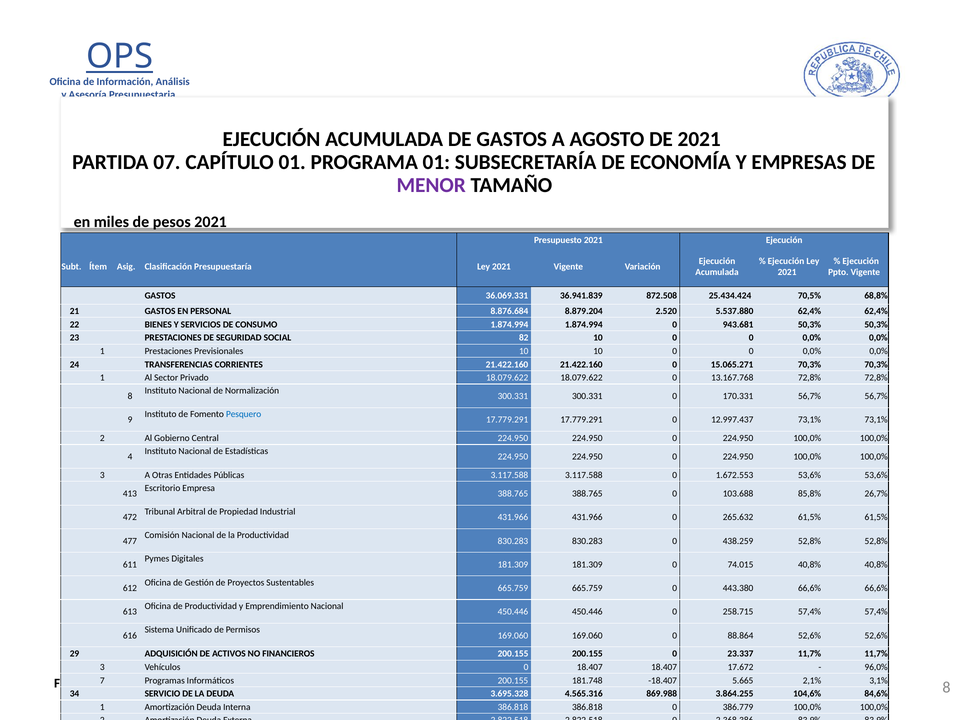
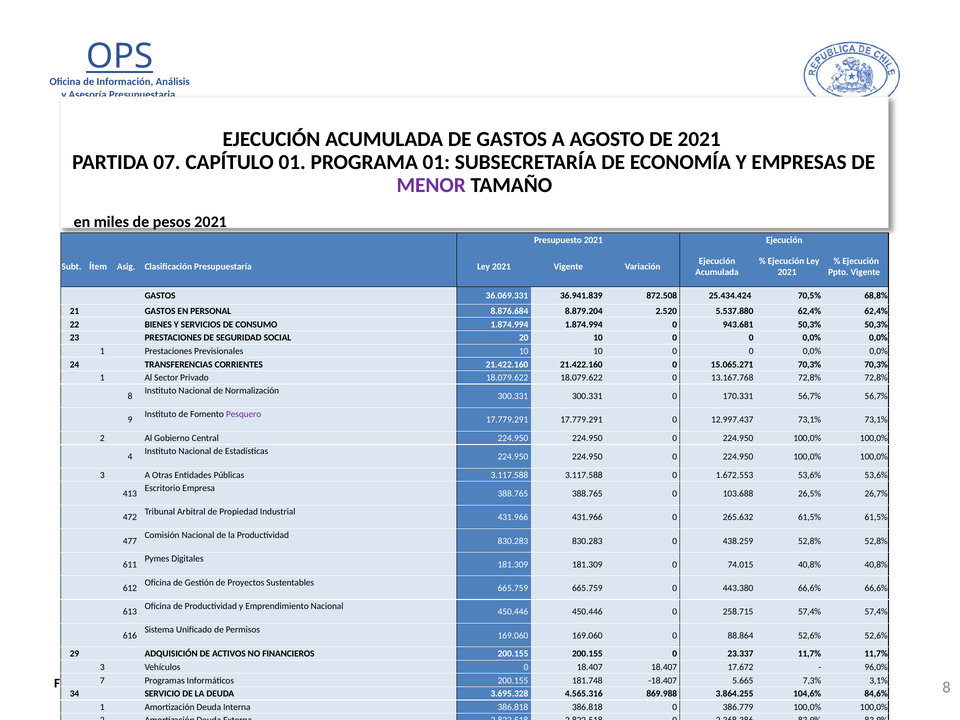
82: 82 -> 20 (524, 338)
Pesquero colour: blue -> purple (244, 414)
85,8%: 85,8% -> 26,5% (810, 494)
2,1%: 2,1% -> 7,3% (812, 680)
